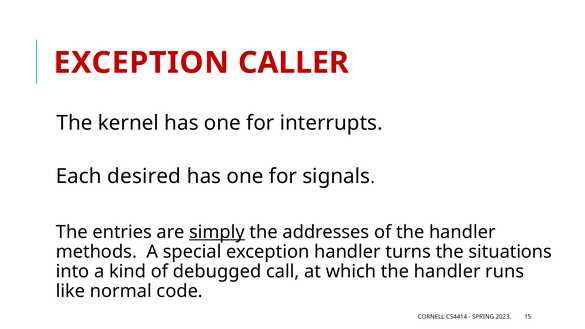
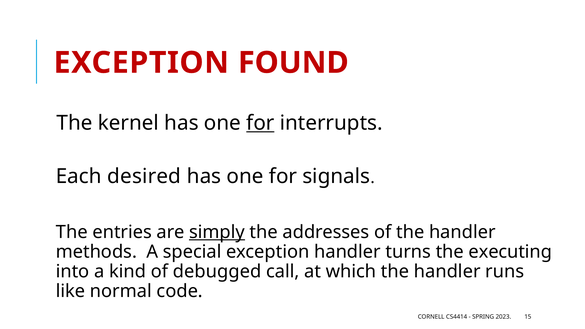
CALLER: CALLER -> FOUND (293, 63)
for underline: none -> present (260, 123)
situations: situations -> executing (510, 252)
